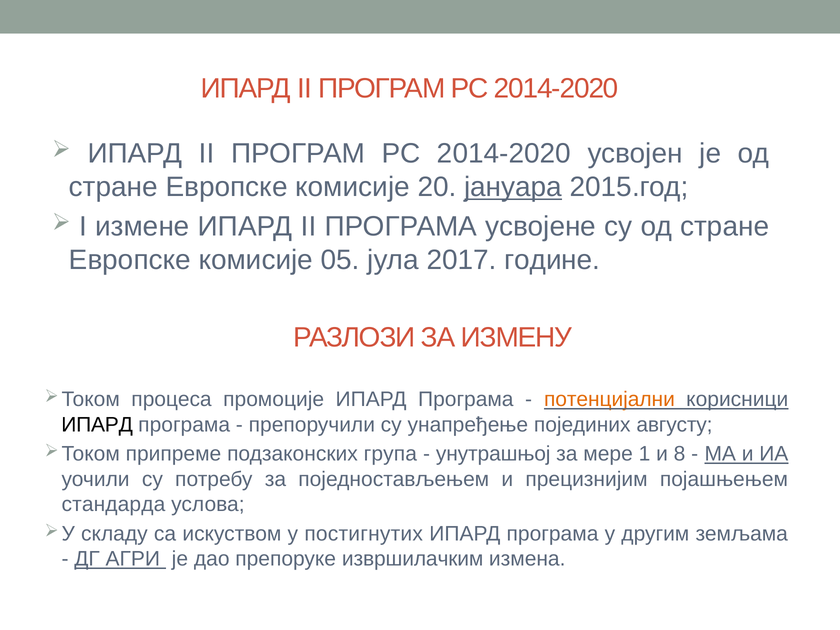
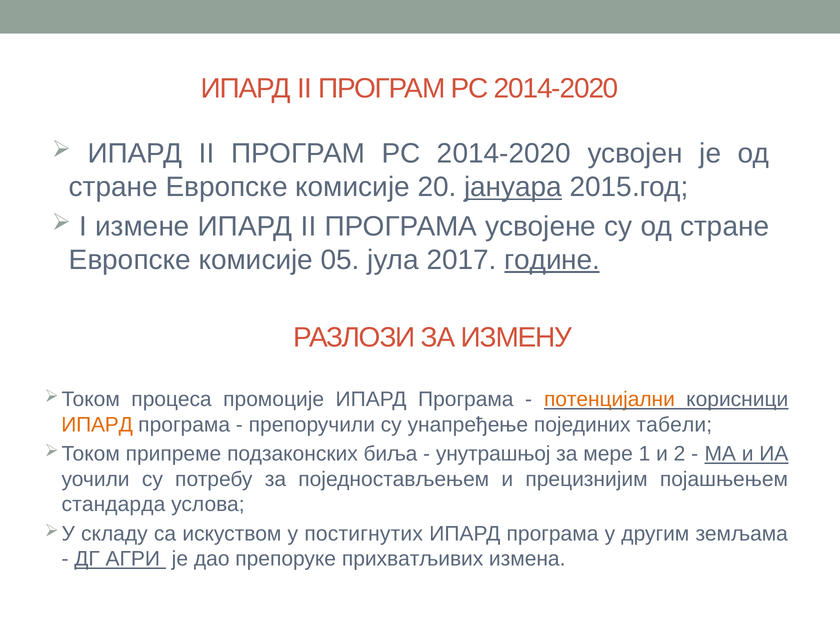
године underline: none -> present (552, 260)
ИПАРД colour: black -> orange (97, 425)
августу: августу -> табели (674, 425)
група: група -> биља (391, 454)
8: 8 -> 2 (679, 454)
извршилачким: извршилачким -> прихватљивих (413, 559)
